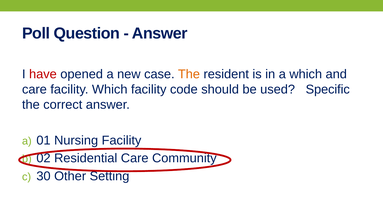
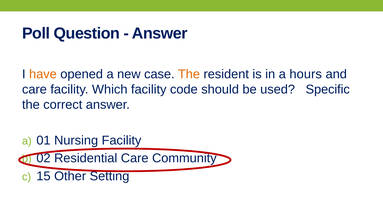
have colour: red -> orange (43, 74)
a which: which -> hours (306, 74)
30: 30 -> 15 (43, 176)
